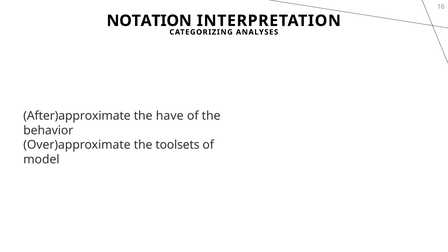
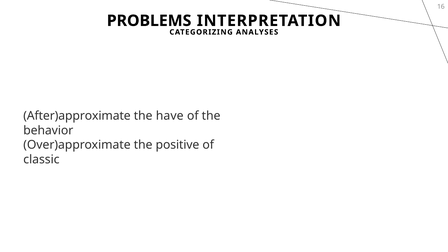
NOTATION: NOTATION -> PROBLEMS (149, 21)
toolsets: toolsets -> positive (177, 145)
model: model -> classic (41, 160)
